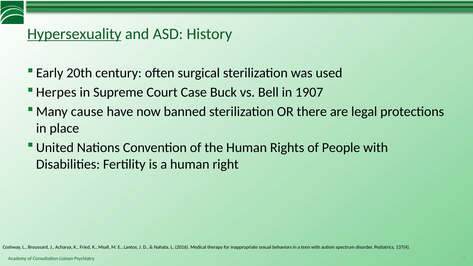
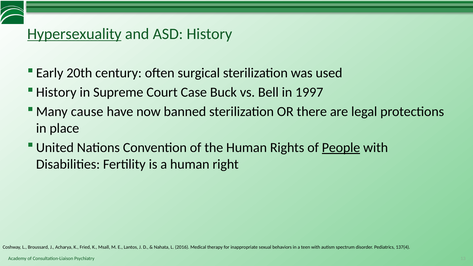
Herpes: Herpes -> History (56, 92)
1907: 1907 -> 1997 (309, 92)
People underline: none -> present (341, 148)
